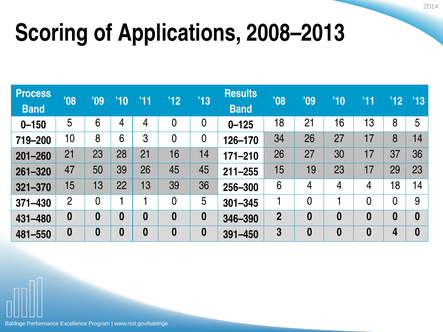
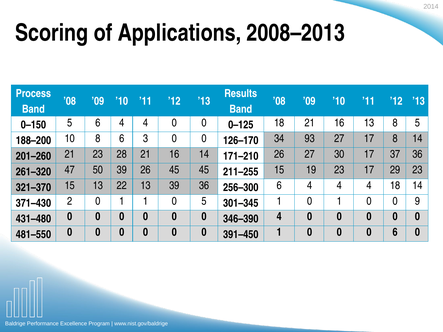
719–200: 719–200 -> 188–200 (33, 141)
34 26: 26 -> 93 (310, 139)
346–390 2: 2 -> 4 (279, 217)
391–450 3: 3 -> 1 (279, 232)
0 4: 4 -> 6 (395, 232)
